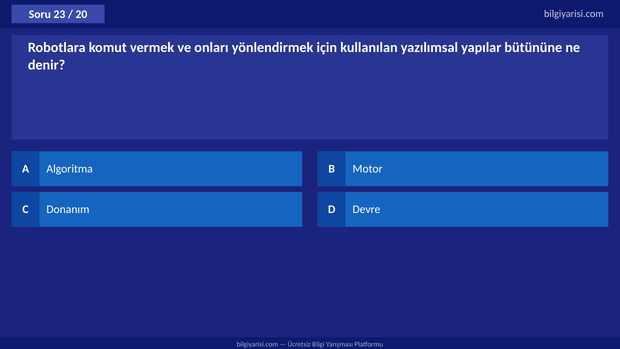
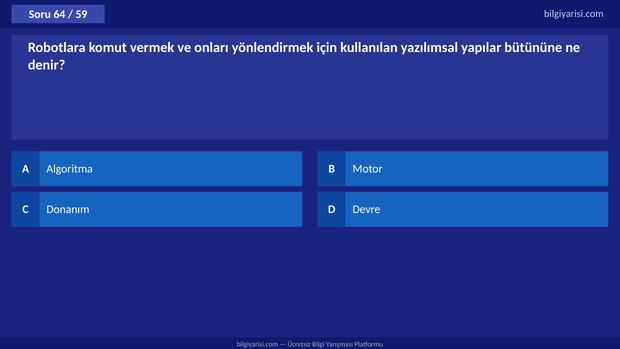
23: 23 -> 64 (59, 14)
20: 20 -> 59 (81, 14)
